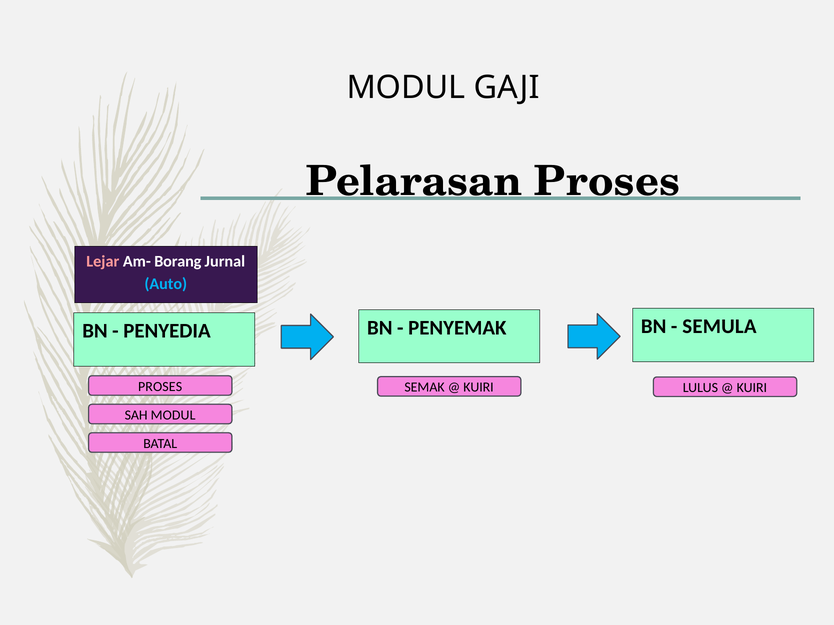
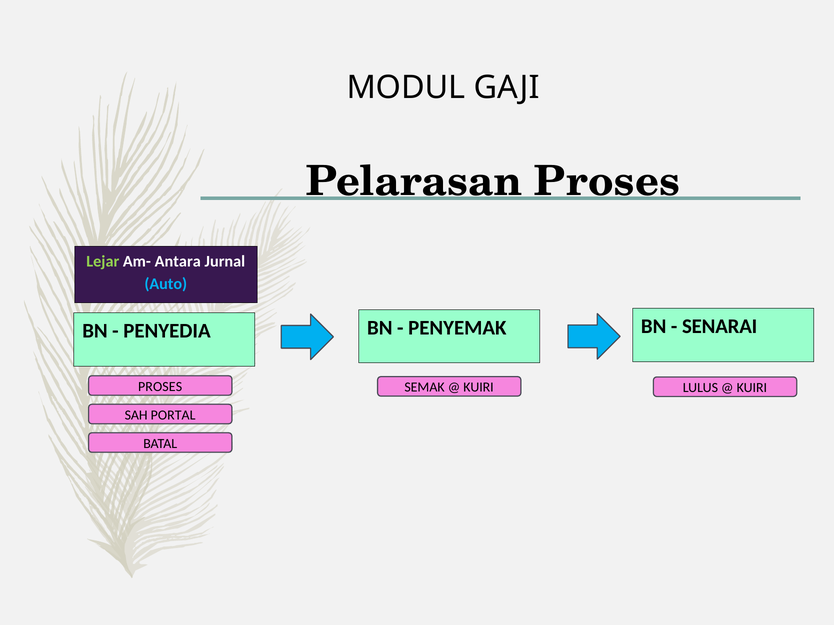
Lejar colour: pink -> light green (103, 261)
Borang: Borang -> Antara (178, 261)
SEMULA: SEMULA -> SENARAI (720, 327)
SAH MODUL: MODUL -> PORTAL (173, 415)
